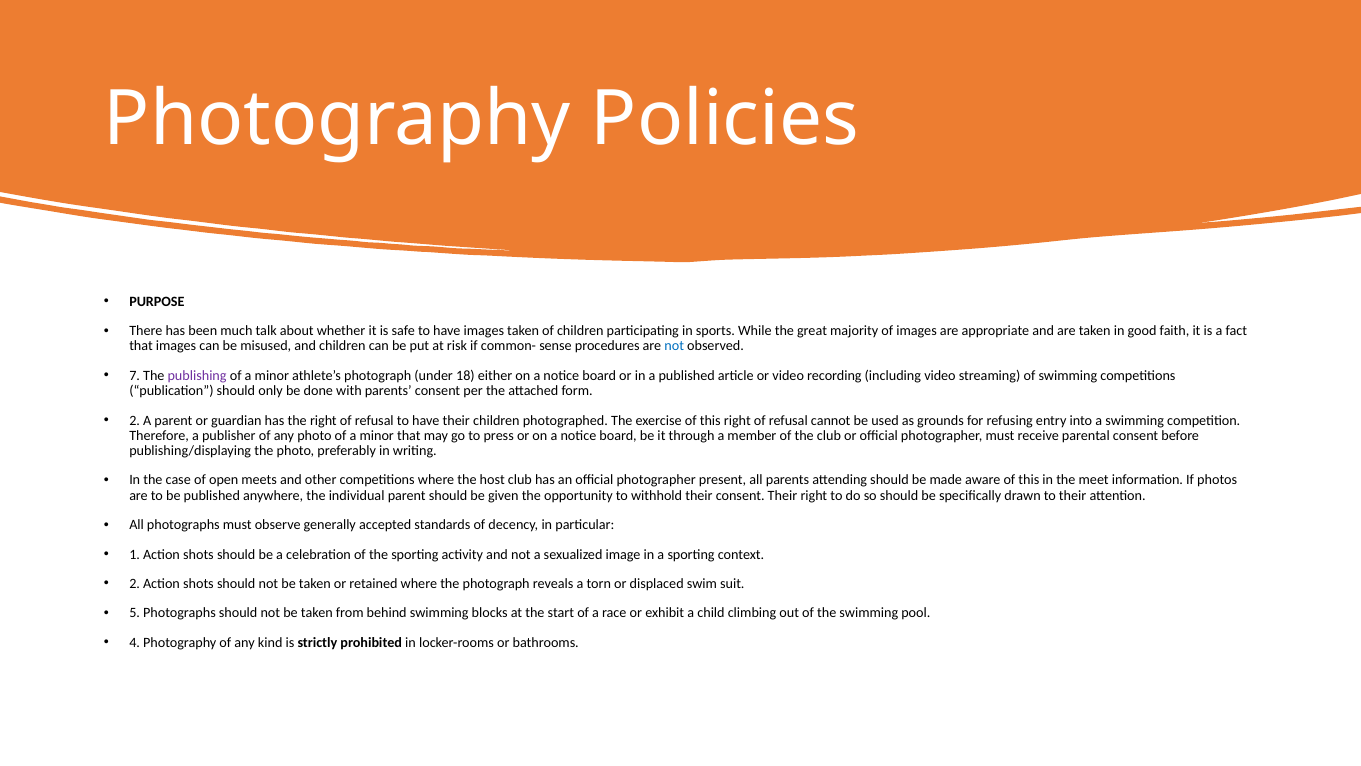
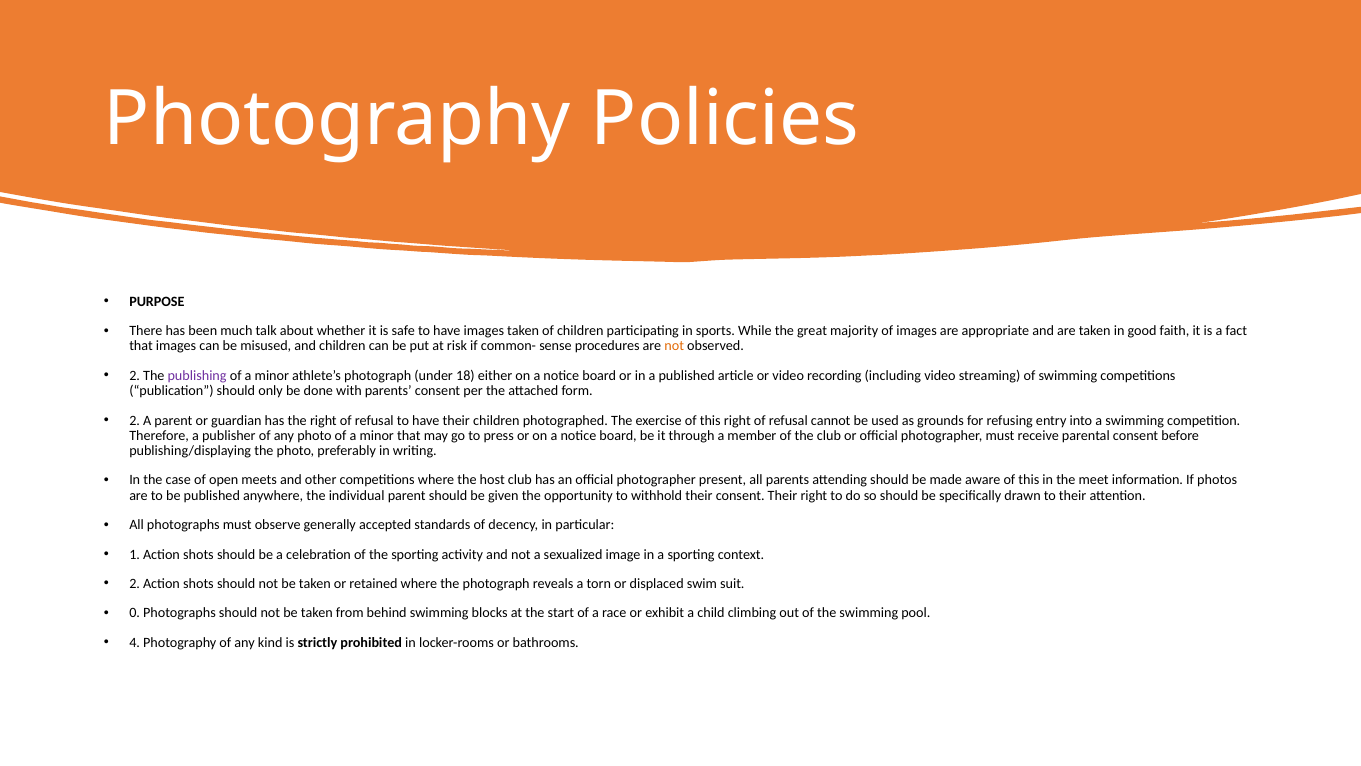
not colour: blue -> orange (674, 346)
7: 7 -> 2 (135, 375)
5: 5 -> 0 (135, 613)
